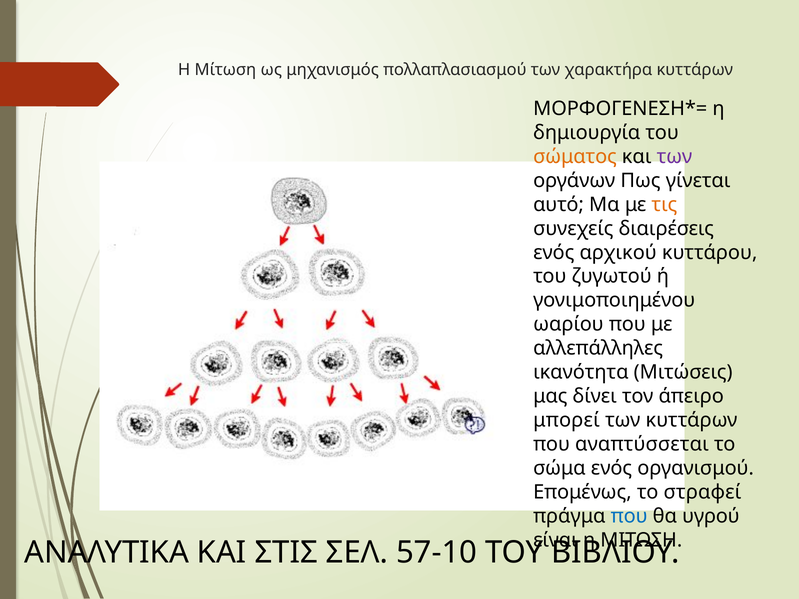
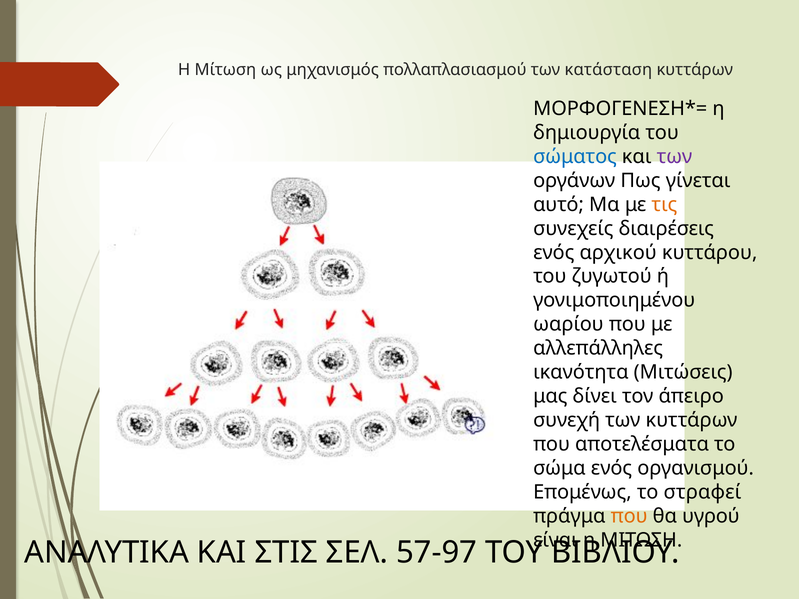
χαρακτήρα: χαρακτήρα -> κατάσταση (608, 70)
σώματος colour: orange -> blue (575, 157)
μπορεί: μπορεί -> συνεχή (567, 420)
αναπτύσσεται: αναπτύσσεται -> αποτελέσματα (642, 444)
που colour: blue -> orange (629, 516)
57-10: 57-10 -> 57-97 (437, 553)
